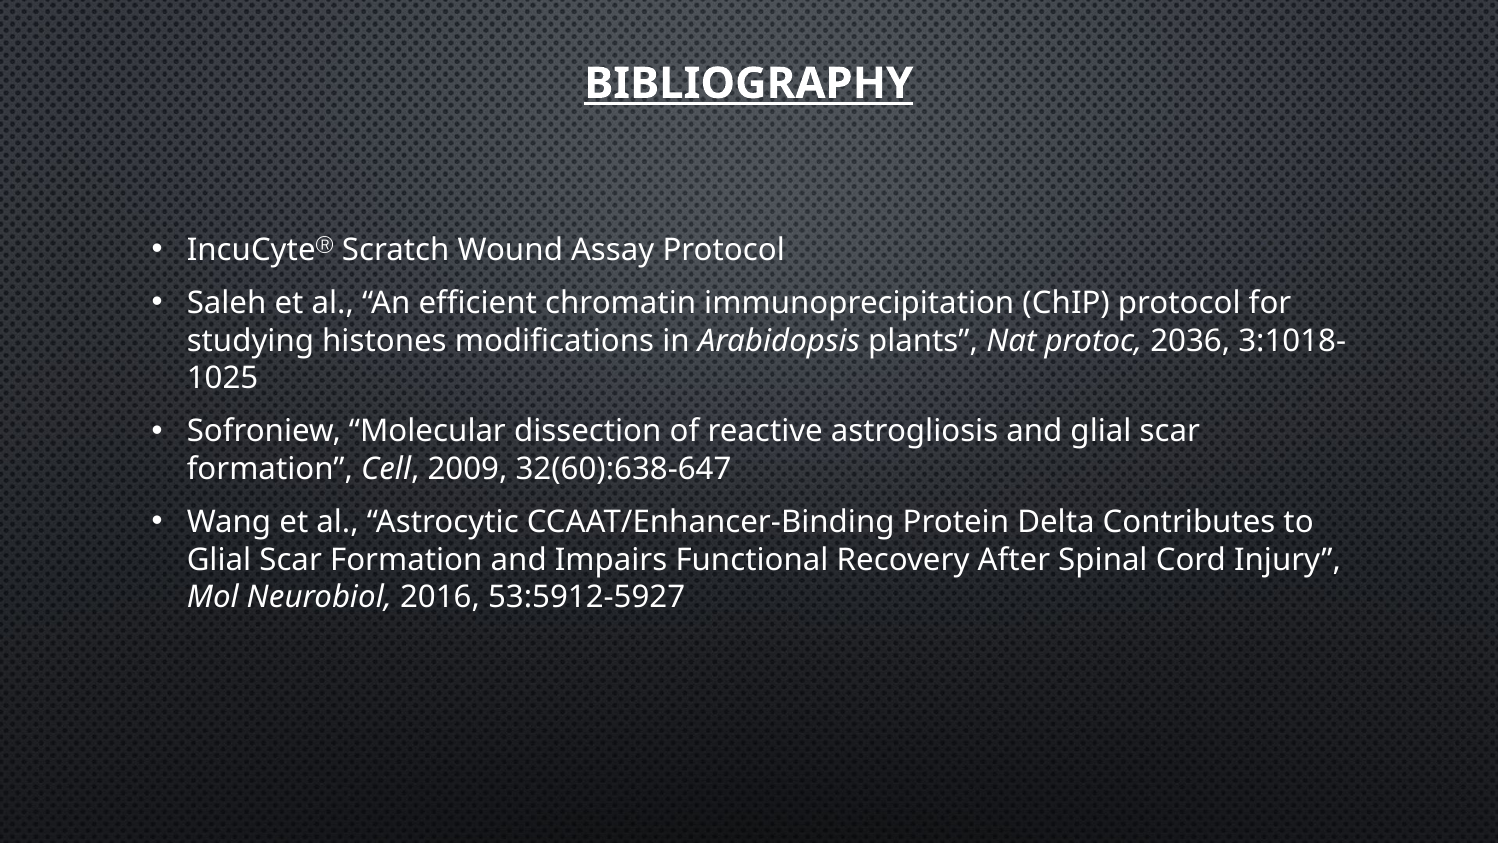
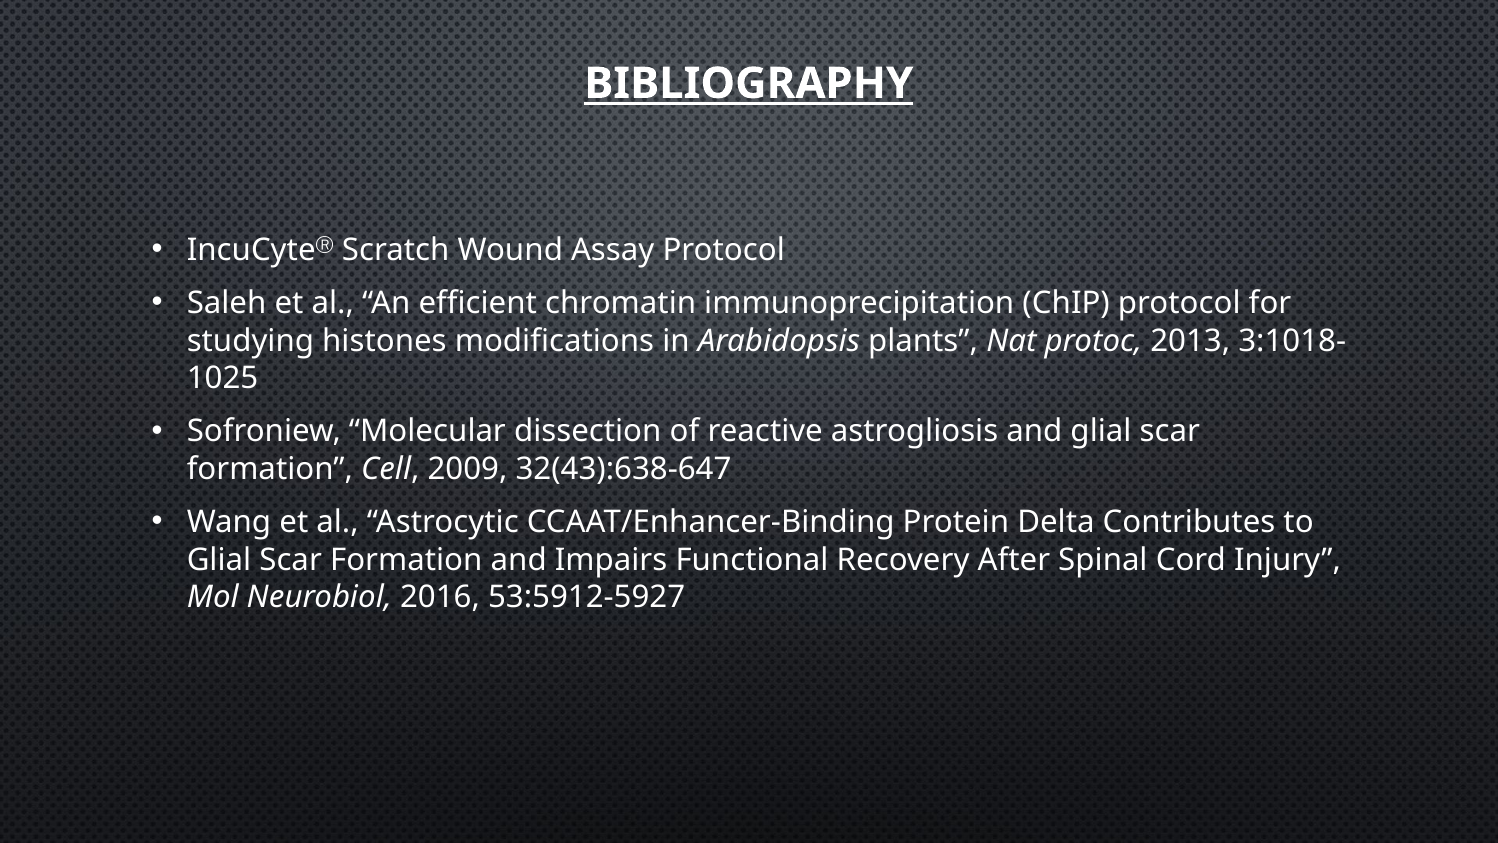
2036: 2036 -> 2013 (1190, 341)
32(60):638-647: 32(60):638-647 -> 32(43):638-647 (623, 469)
